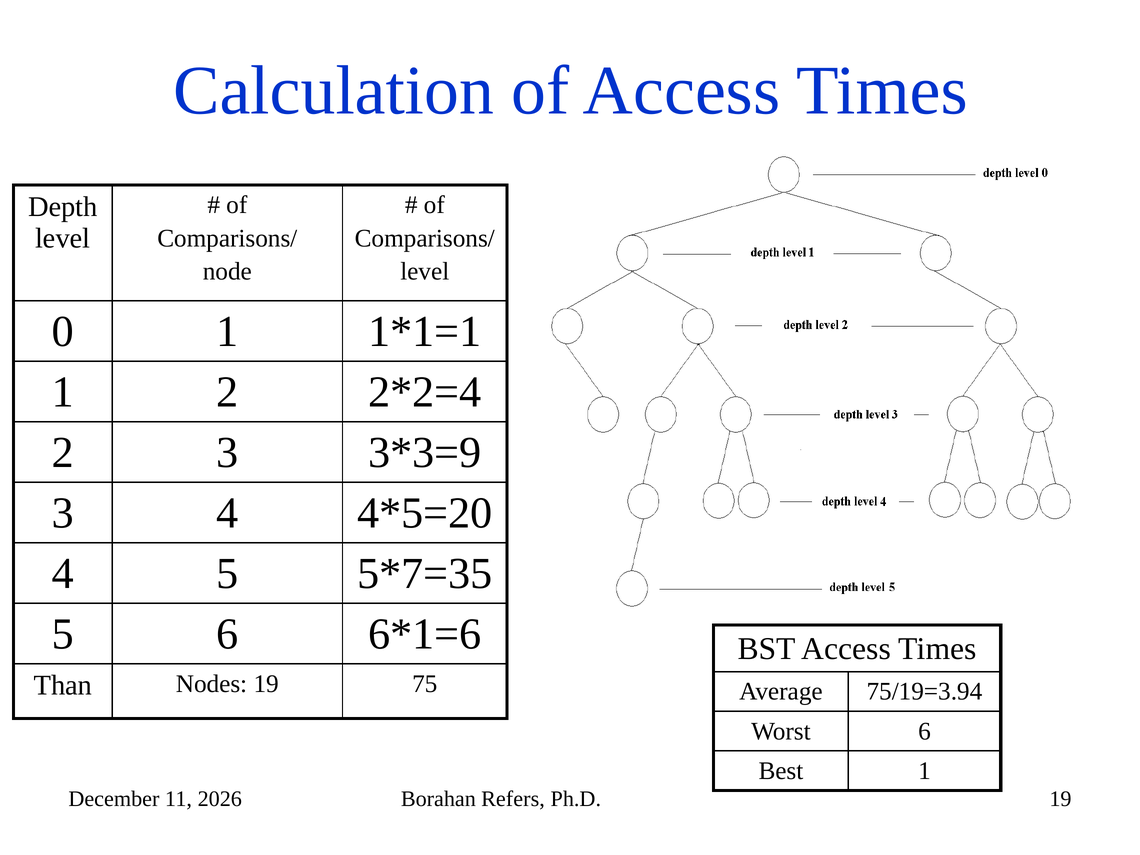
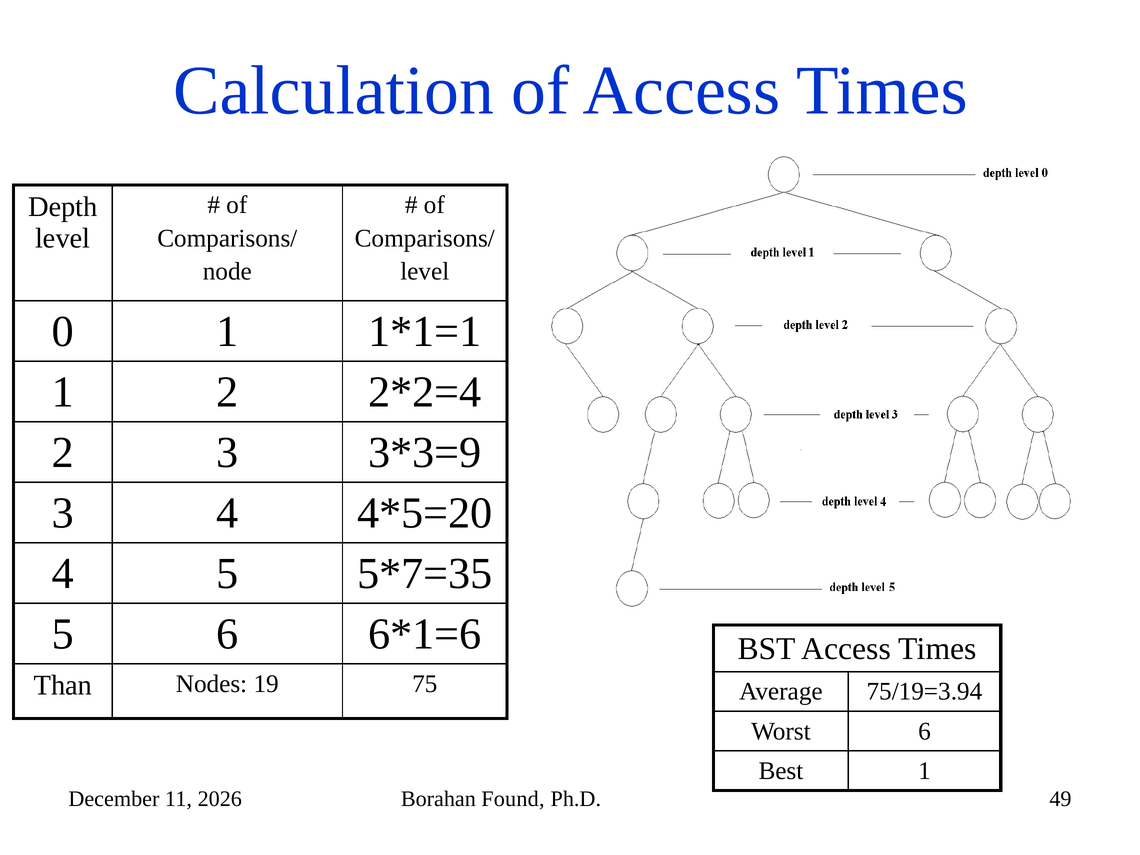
Refers: Refers -> Found (513, 799)
Ph.D 19: 19 -> 49 (1060, 799)
